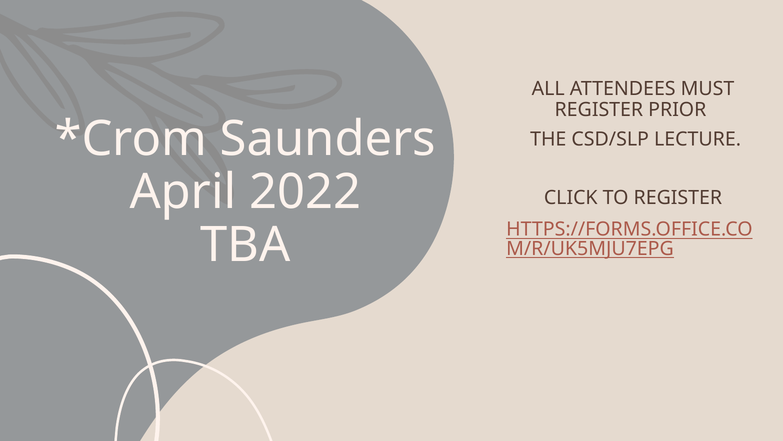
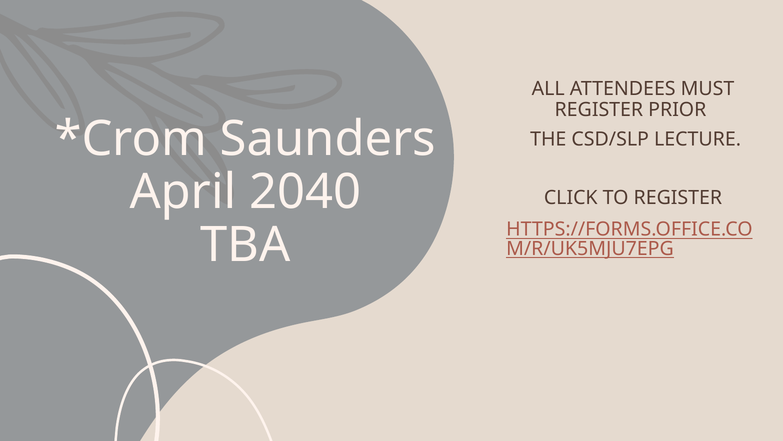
2022: 2022 -> 2040 (305, 192)
